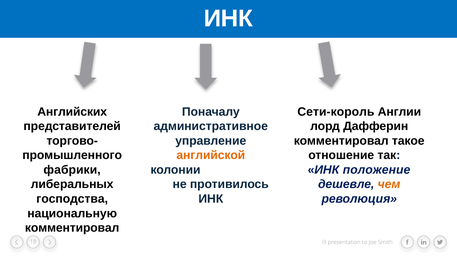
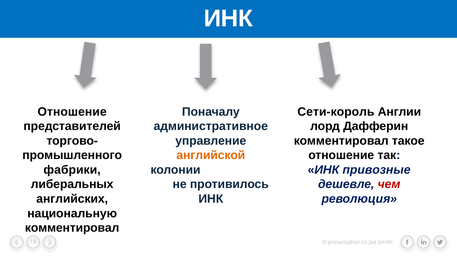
Английских: Английских -> Отношение (72, 112)
положение: положение -> привозные (377, 170)
чем colour: orange -> red (389, 184)
господства: господства -> английских (72, 199)
